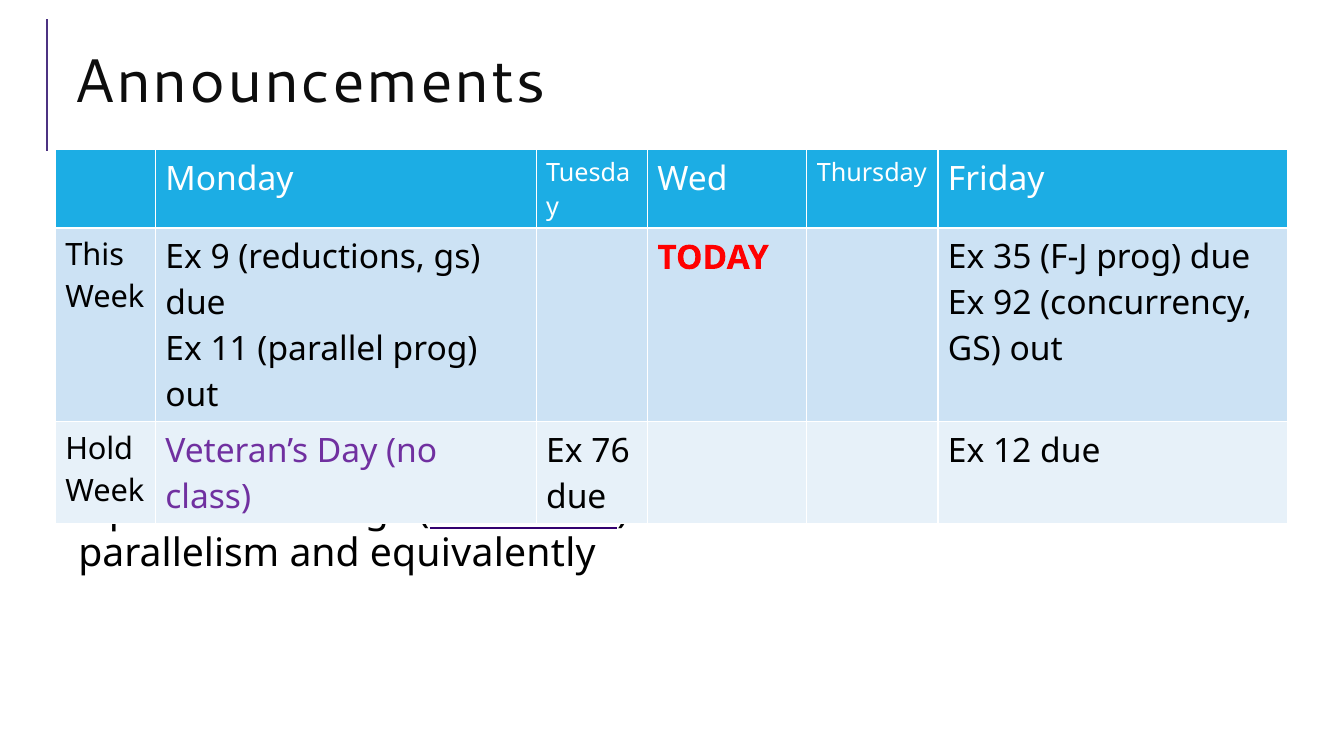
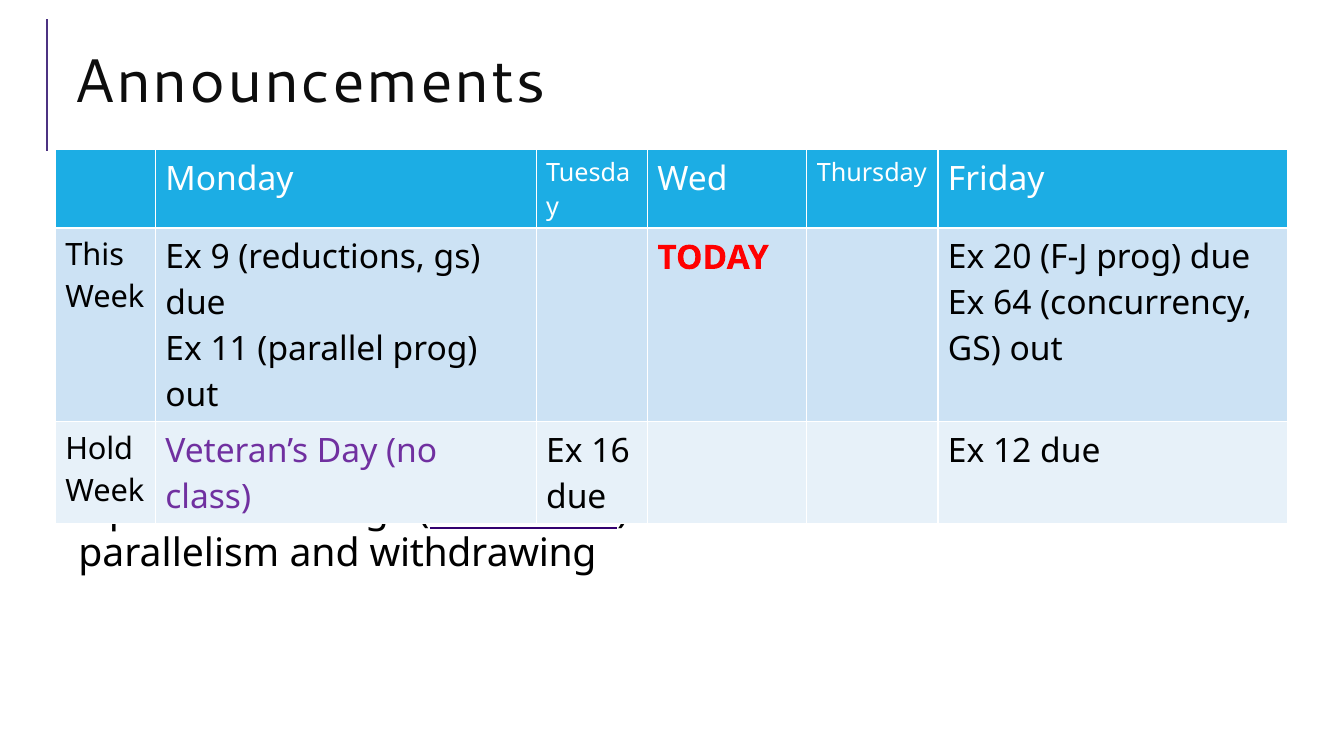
35: 35 -> 20 (1012, 258)
92: 92 -> 64 (1012, 304)
76: 76 -> 16 (611, 451)
equivalently: equivalently -> withdrawing (483, 554)
